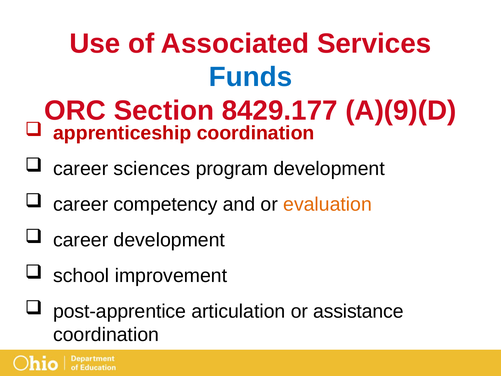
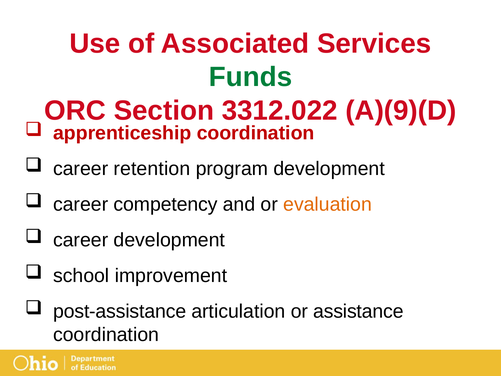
Funds colour: blue -> green (250, 77)
8429.177: 8429.177 -> 3312.022 (280, 110)
sciences: sciences -> retention (152, 168)
post-apprentice: post-apprentice -> post-assistance (120, 311)
